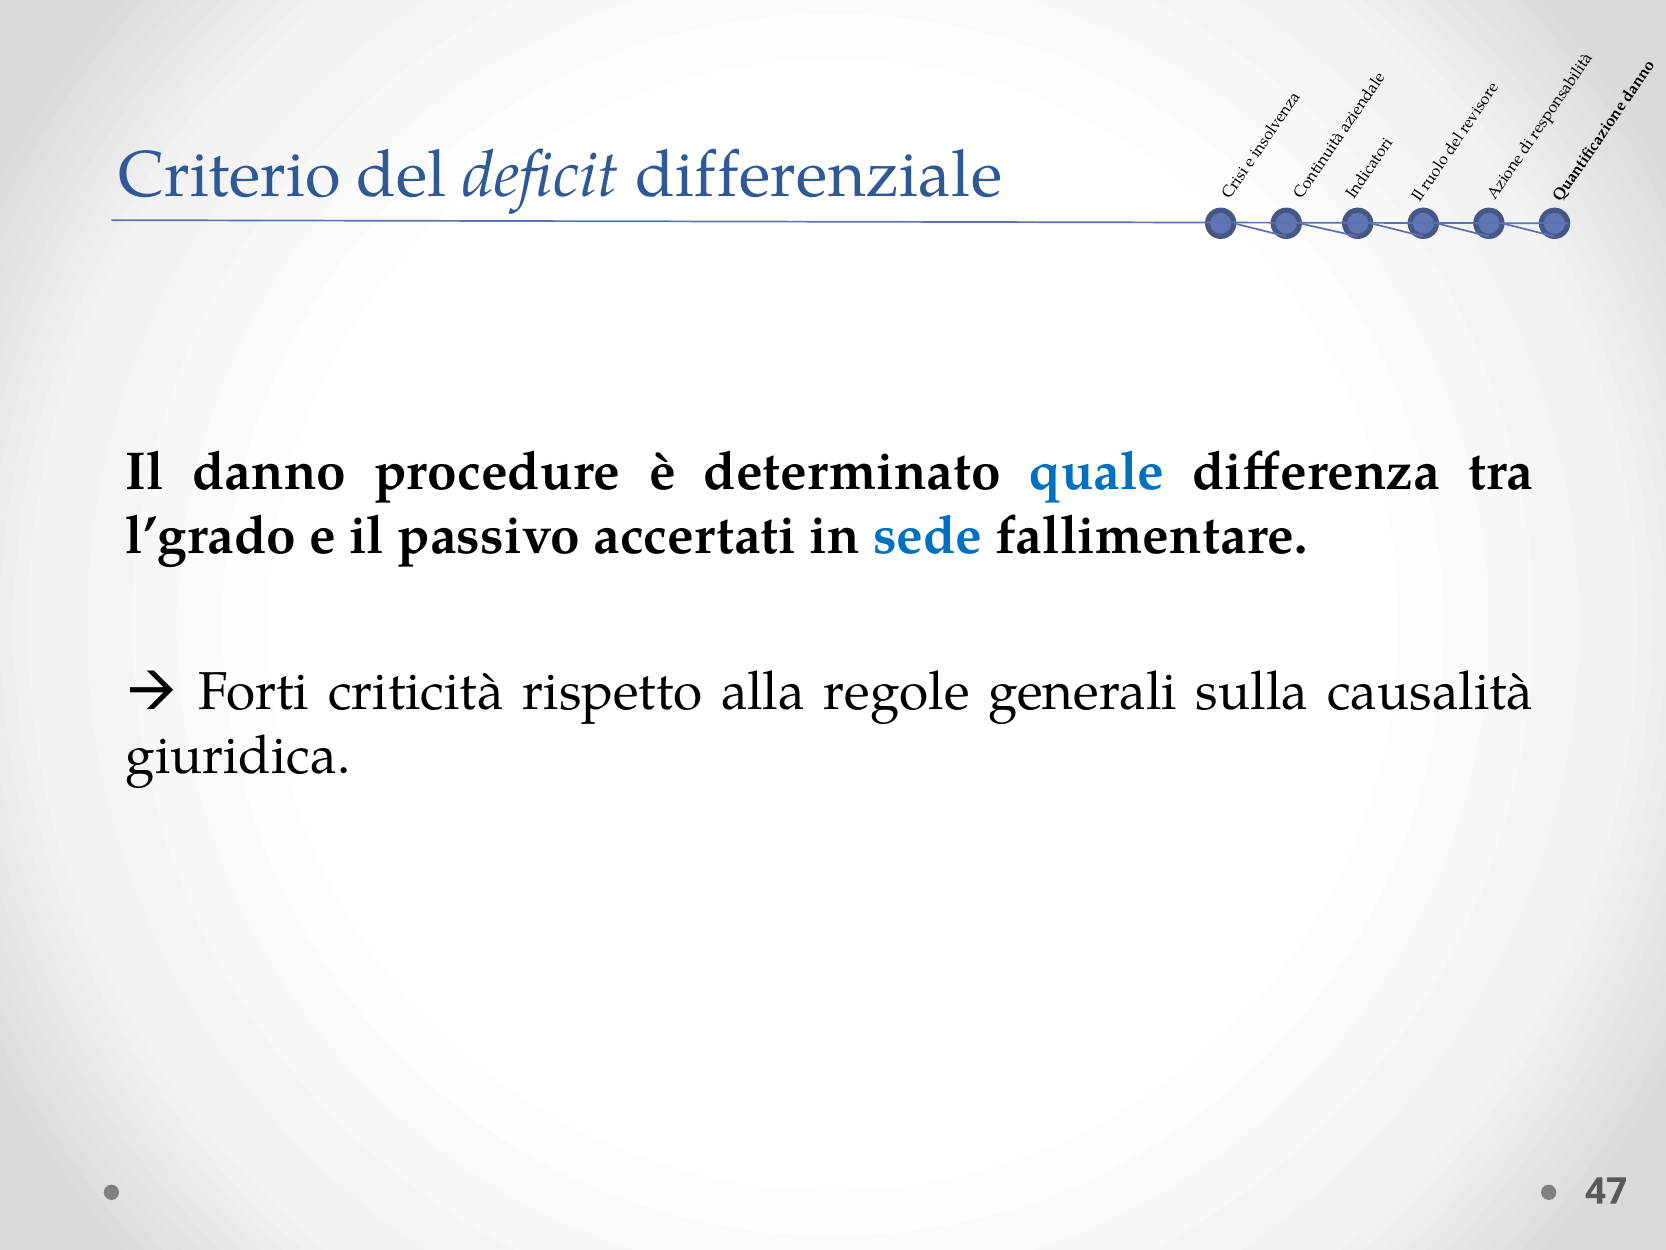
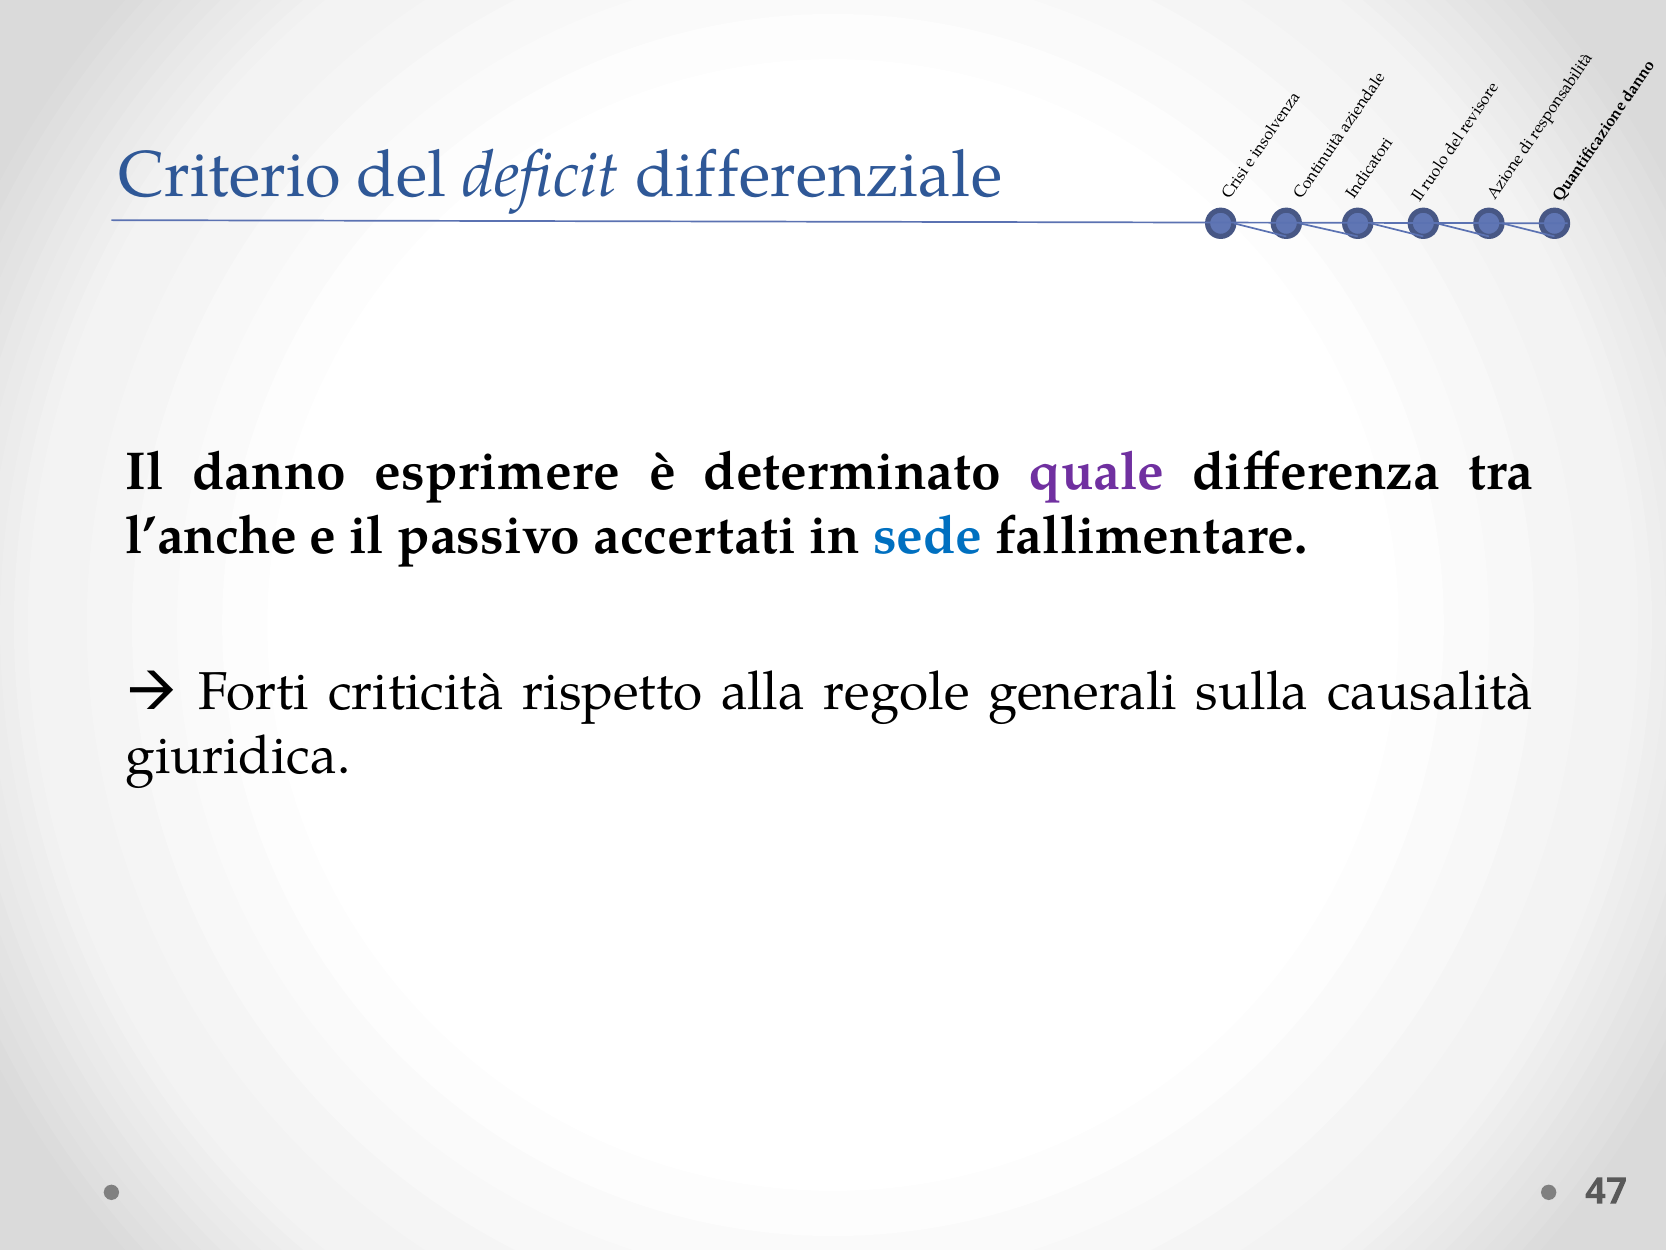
procedure: procedure -> esprimere (497, 472)
quale colour: blue -> purple (1097, 472)
l’grado: l’grado -> l’anche (211, 536)
